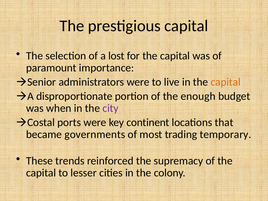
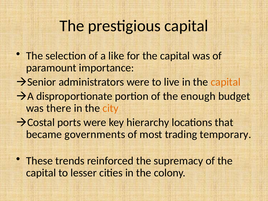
lost: lost -> like (116, 56)
when: when -> there (59, 108)
city colour: purple -> orange (111, 108)
continent: continent -> hierarchy (148, 122)
